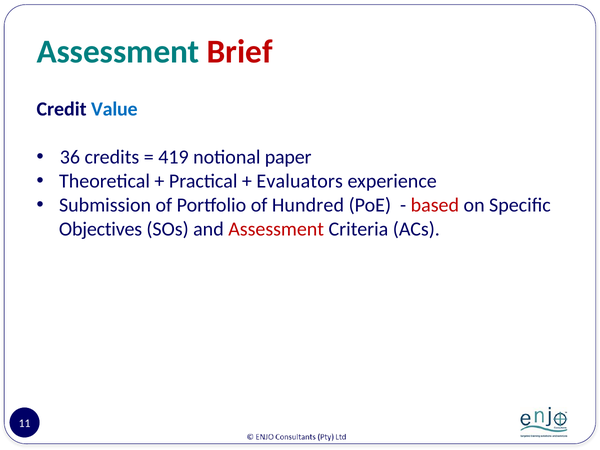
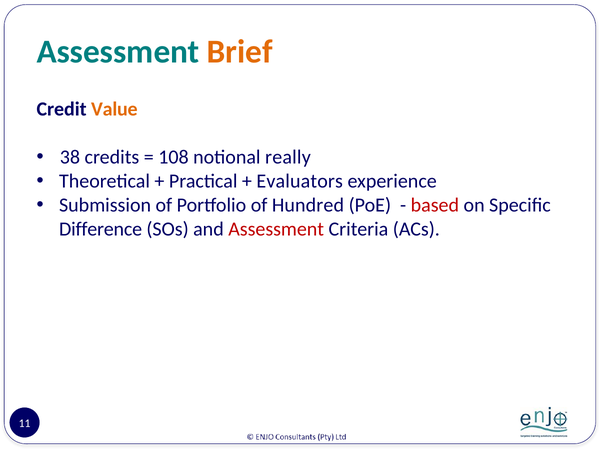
Brief colour: red -> orange (240, 52)
Value colour: blue -> orange (114, 109)
36: 36 -> 38 (70, 157)
419: 419 -> 108 (173, 157)
paper: paper -> really (288, 157)
Objectives: Objectives -> Difference (101, 229)
